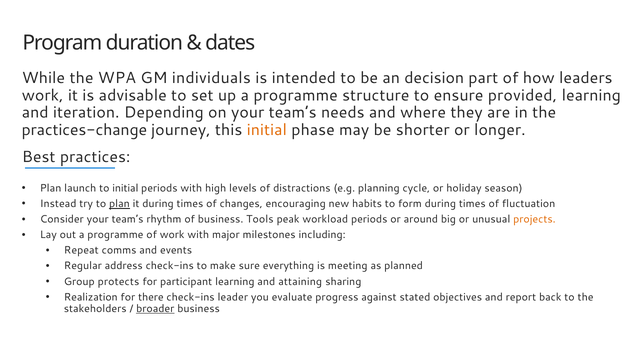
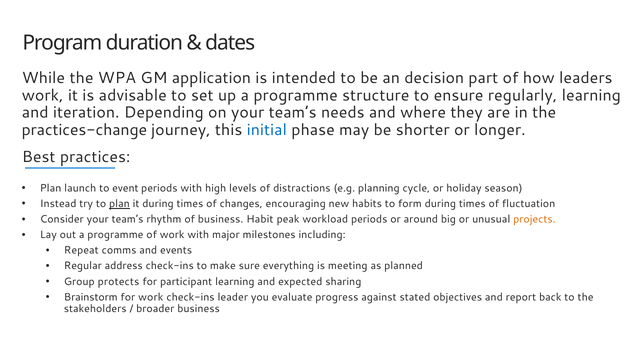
individuals: individuals -> application (211, 78)
provided: provided -> regularly (523, 95)
initial colour: orange -> blue (267, 130)
to initial: initial -> event (125, 188)
Tools: Tools -> Habit (260, 219)
attaining: attaining -> expected (300, 281)
Realization: Realization -> Brainstorm (91, 297)
for there: there -> work (151, 297)
broader underline: present -> none (155, 309)
